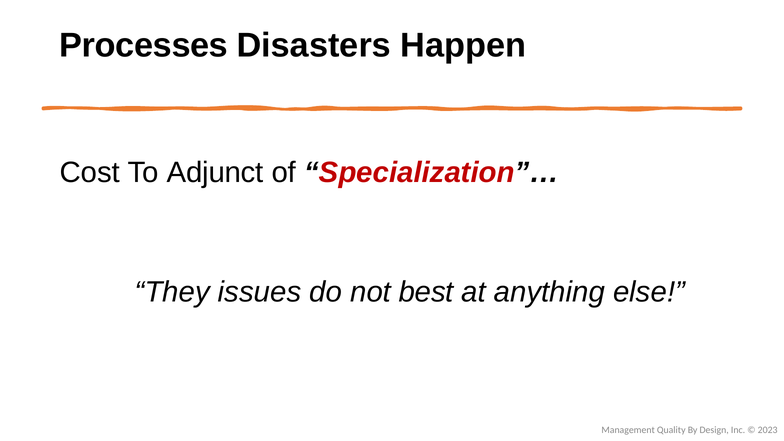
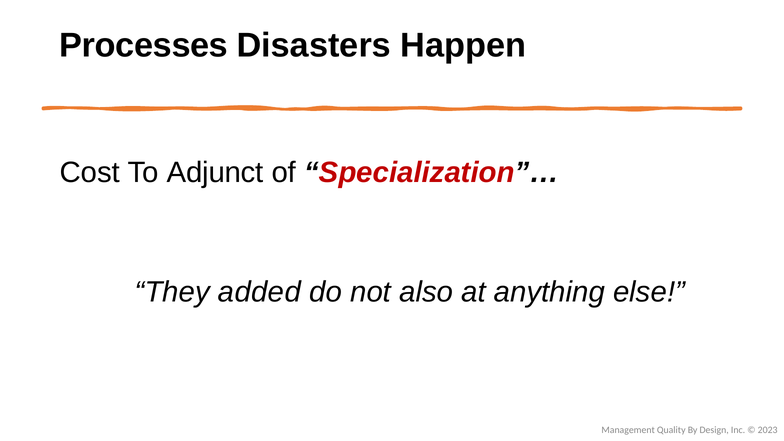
issues: issues -> added (259, 292)
best: best -> also (426, 292)
